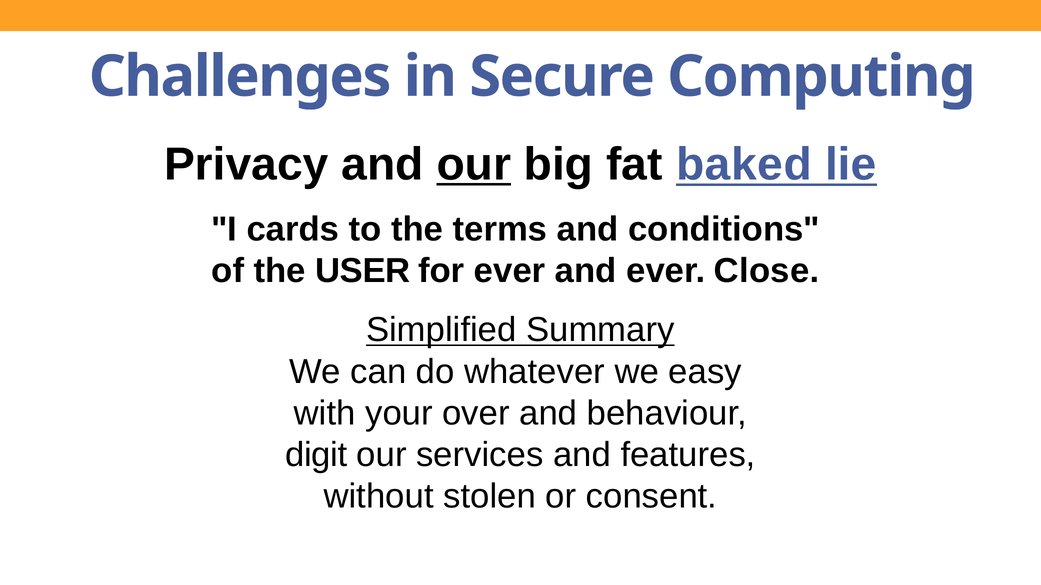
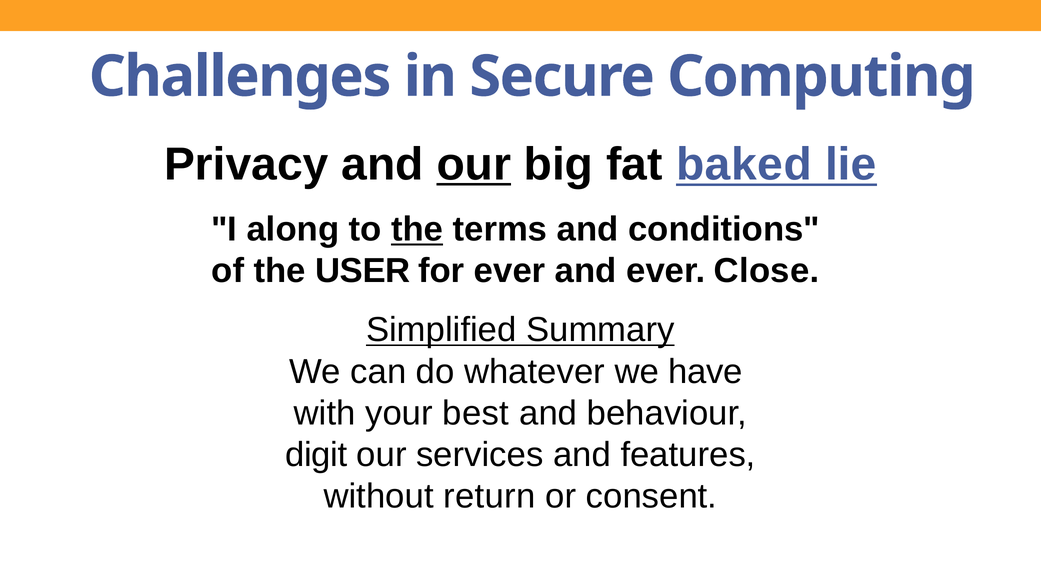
cards: cards -> along (293, 230)
the underline: none -> present (417, 230)
easy: easy -> have (705, 372)
over: over -> best (476, 414)
stolen: stolen -> return (489, 497)
